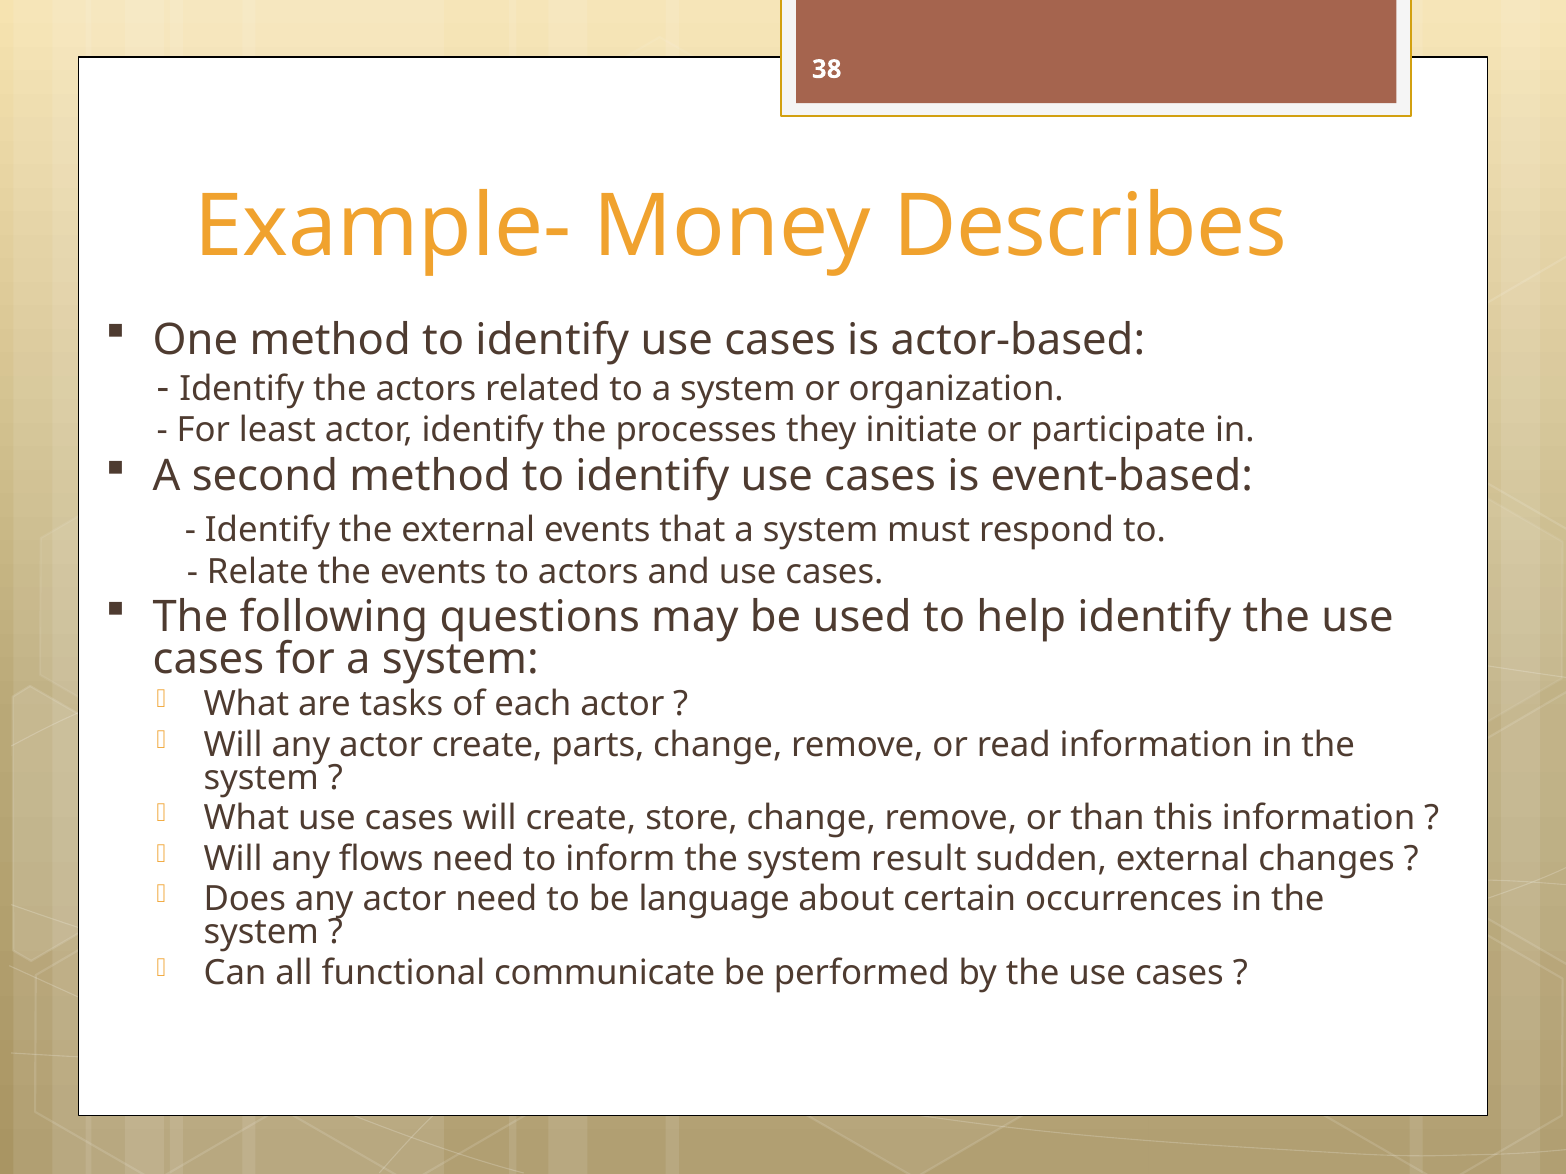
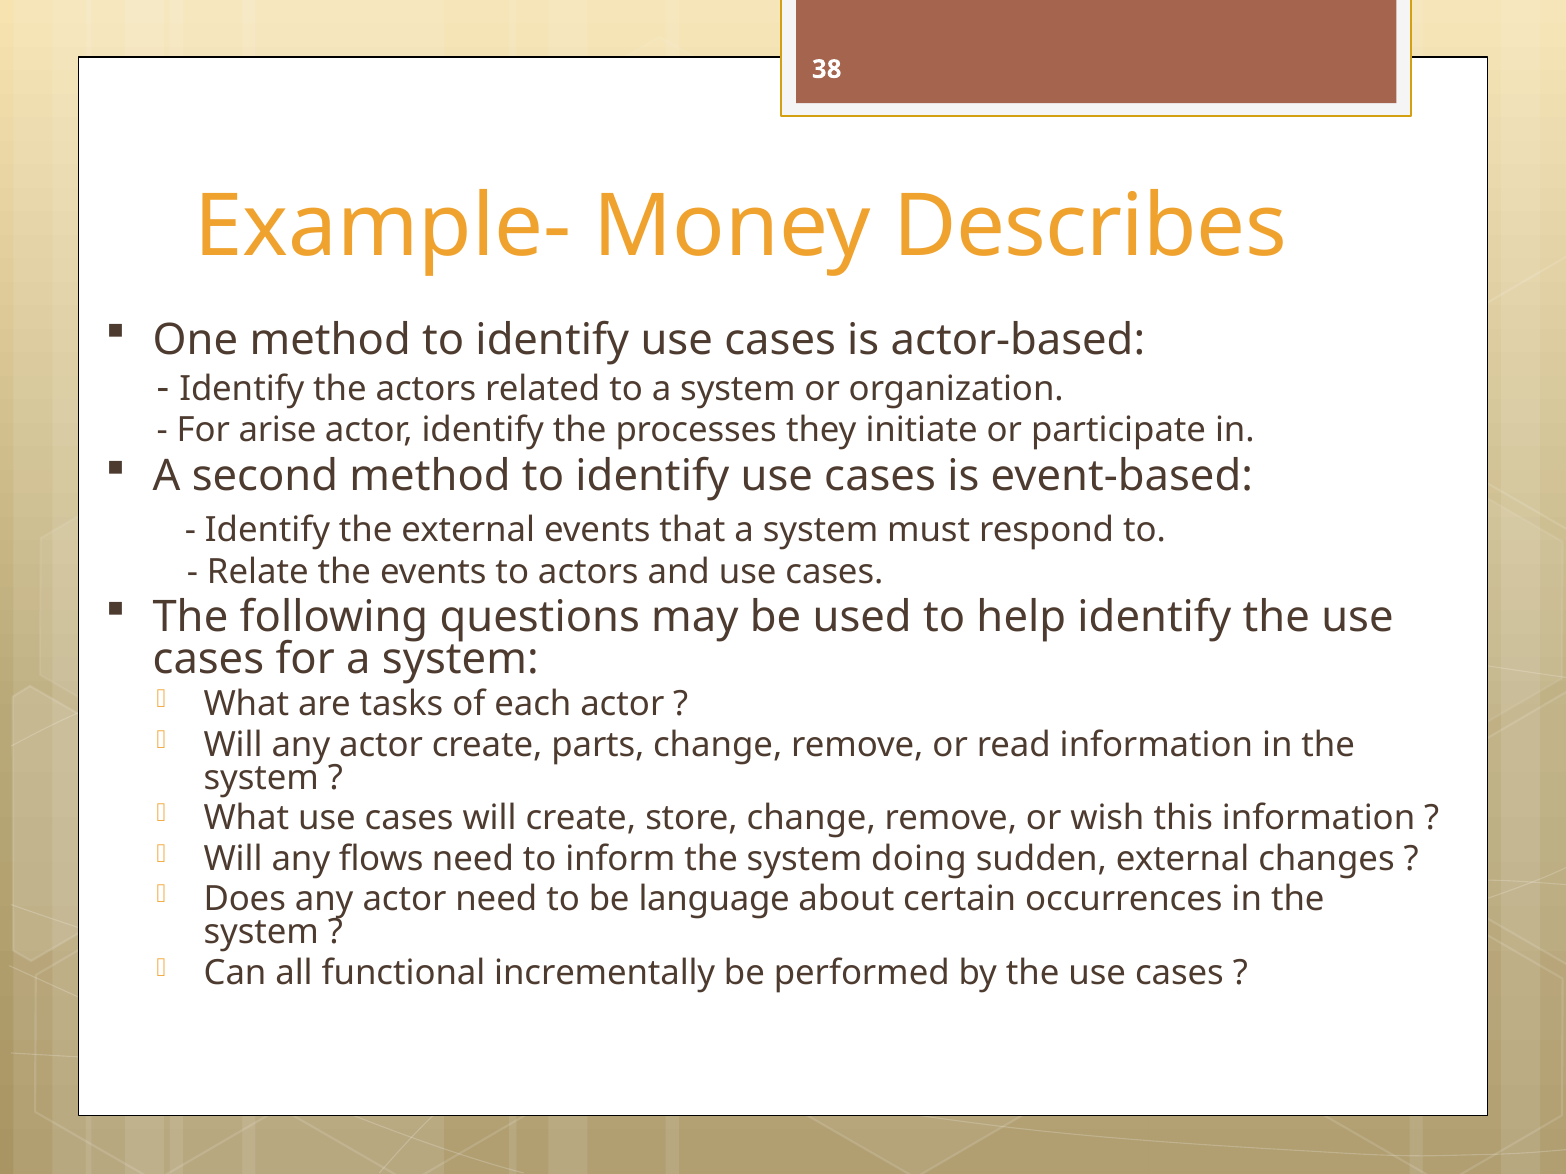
least: least -> arise (278, 430)
than: than -> wish (1107, 819)
result: result -> doing (919, 859)
communicate: communicate -> incrementally (605, 973)
